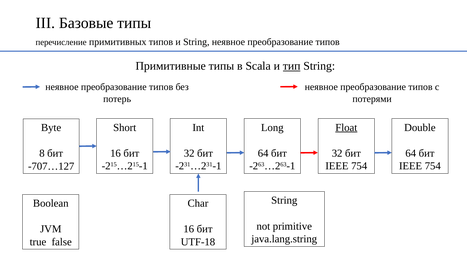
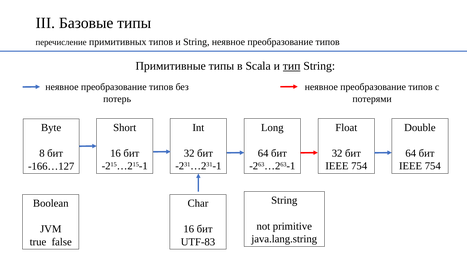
Float underline: present -> none (346, 127)
-707…127: -707…127 -> -166…127 (51, 166)
UTF-18: UTF-18 -> UTF-83 (198, 242)
